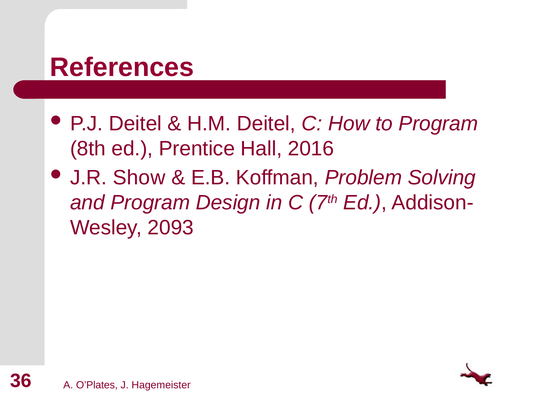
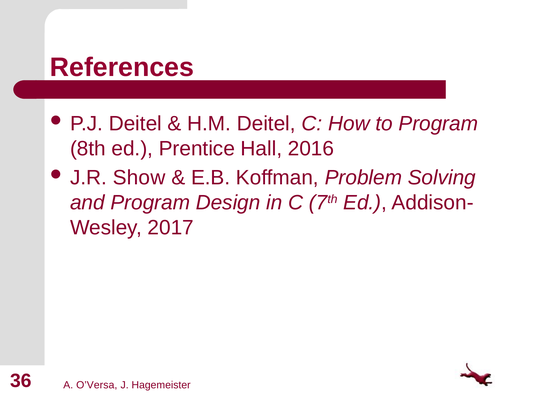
2093: 2093 -> 2017 (171, 228)
O’Plates: O’Plates -> O’Versa (97, 385)
